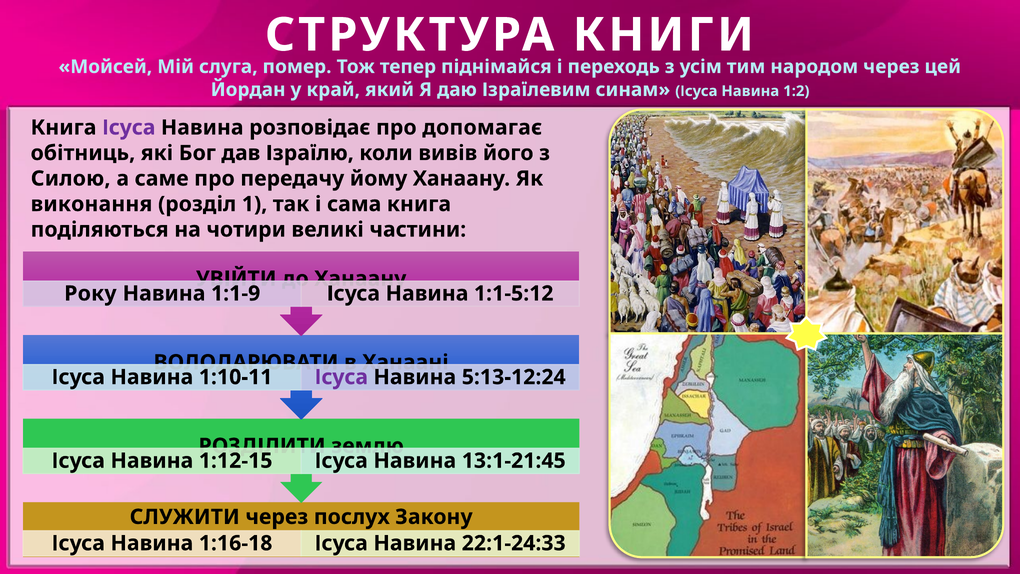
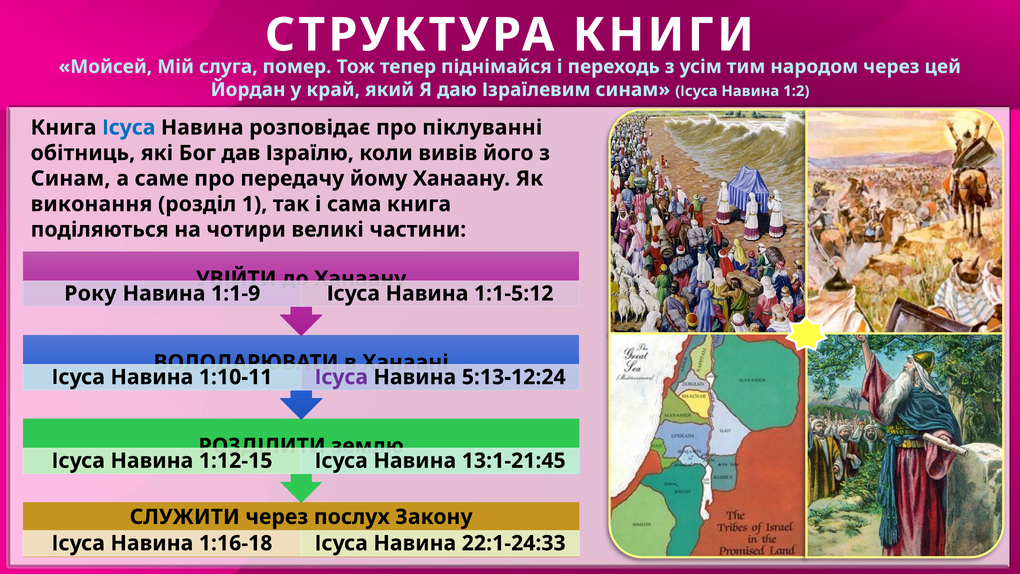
Ісуса colour: purple -> blue (129, 127)
допомагає: допомагає -> піклуванні (482, 127)
Силою: Силою -> Синам (71, 179)
